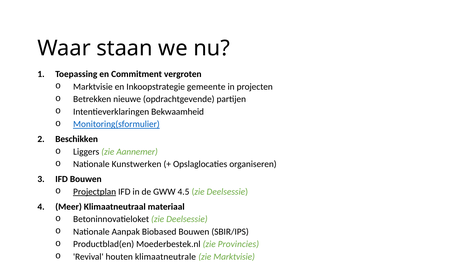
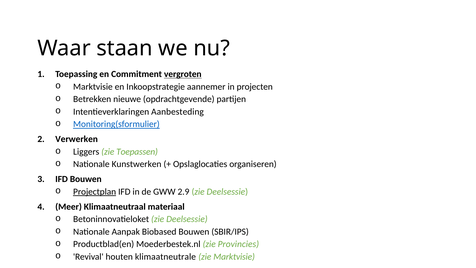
vergroten underline: none -> present (183, 74)
gemeente: gemeente -> aannemer (206, 87)
Bekwaamheid: Bekwaamheid -> Aanbesteding (178, 112)
Beschikken: Beschikken -> Verwerken (77, 139)
Aannemer: Aannemer -> Toepassen (137, 152)
4.5: 4.5 -> 2.9 (183, 192)
